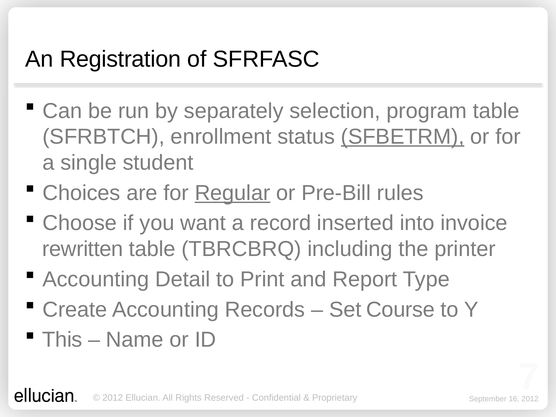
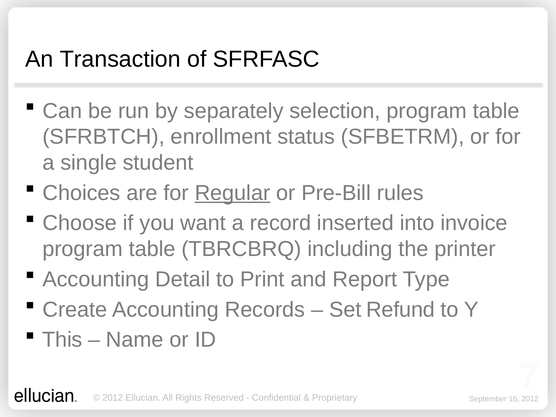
Registration: Registration -> Transaction (120, 59)
SFBETRM underline: present -> none (403, 137)
rewritten: rewritten -> program (83, 249)
Course: Course -> Refund (401, 310)
